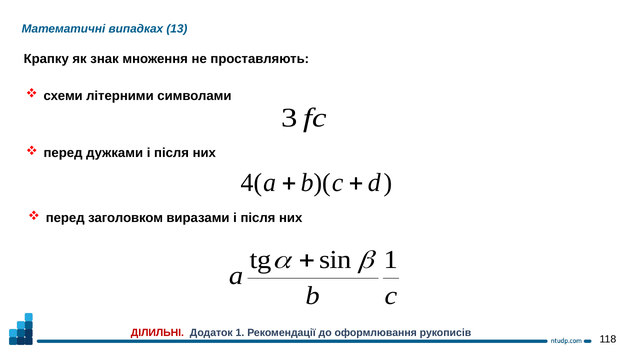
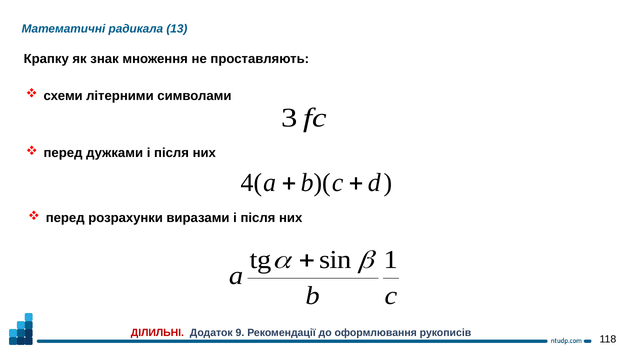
випадках: випадках -> радикала (136, 29)
заголовком: заголовком -> розрахунки (126, 218)
Додаток 1: 1 -> 9 (240, 333)
